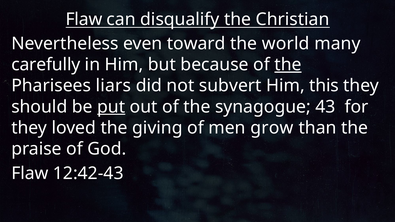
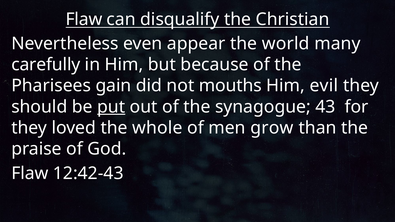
toward: toward -> appear (196, 44)
the underline: present -> none (288, 65)
liars: liars -> gain (113, 86)
subvert: subvert -> mouths (230, 86)
this: this -> evil (324, 86)
giving: giving -> whole (157, 128)
